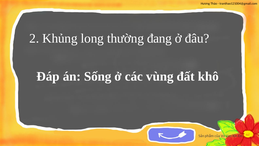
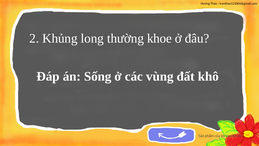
đang: đang -> khoe (159, 38)
